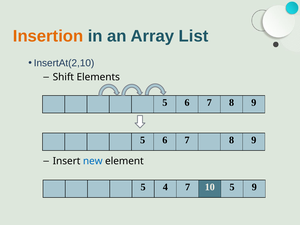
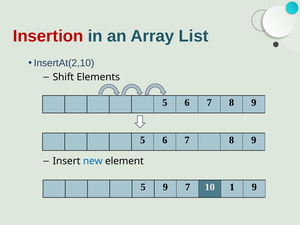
Insertion colour: orange -> red (48, 36)
5 4: 4 -> 9 (165, 187)
10 5: 5 -> 1 (232, 187)
